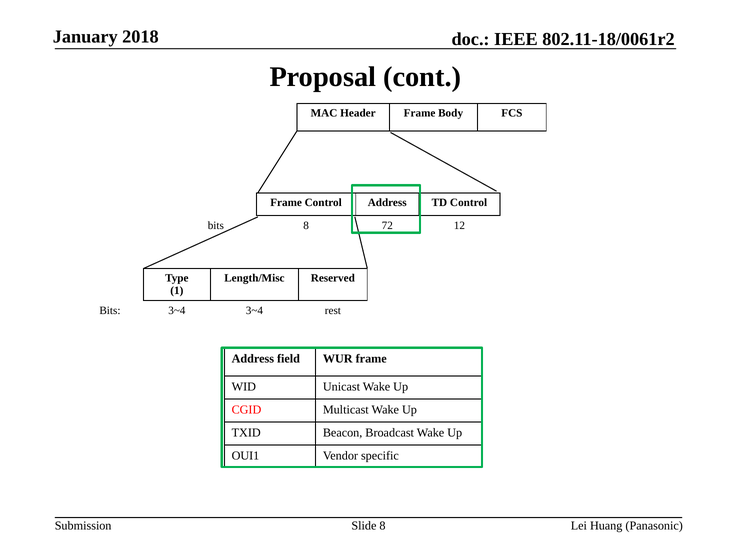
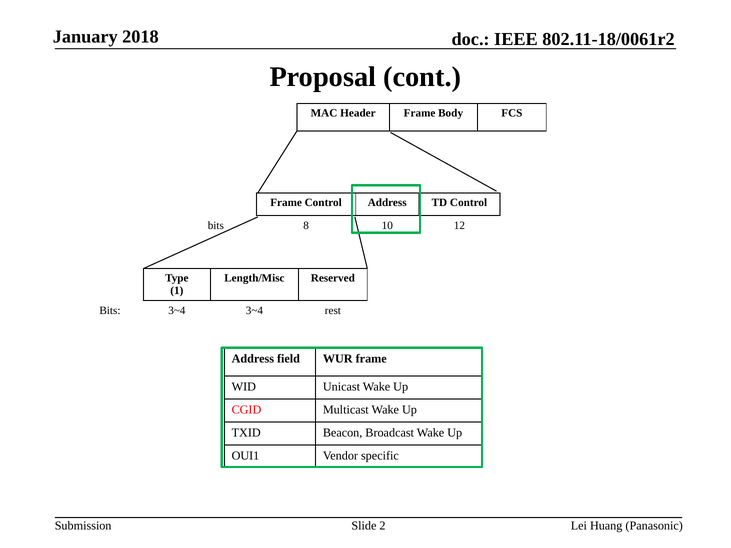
72: 72 -> 10 (387, 226)
Slide 8: 8 -> 2 (383, 526)
